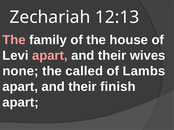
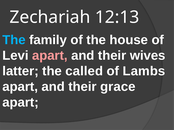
The colour: pink -> light blue (14, 40)
none: none -> latter (21, 71)
finish: finish -> grace (118, 87)
